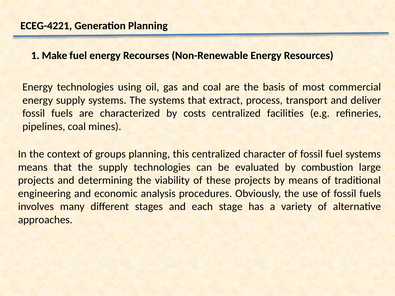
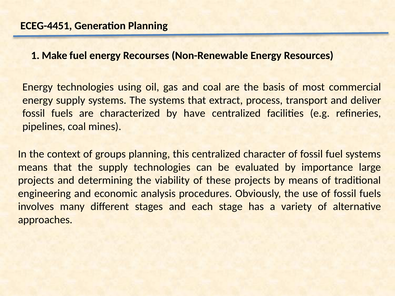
ECEG-4221: ECEG-4221 -> ECEG-4451 (46, 26)
costs: costs -> have (194, 113)
combustion: combustion -> importance (327, 167)
